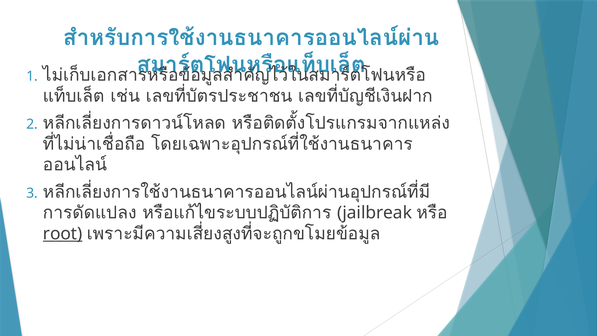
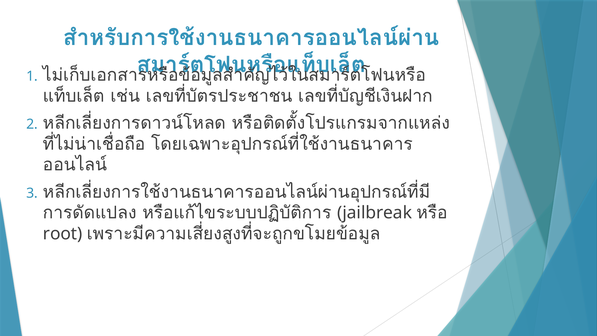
root underline: present -> none (63, 234)
